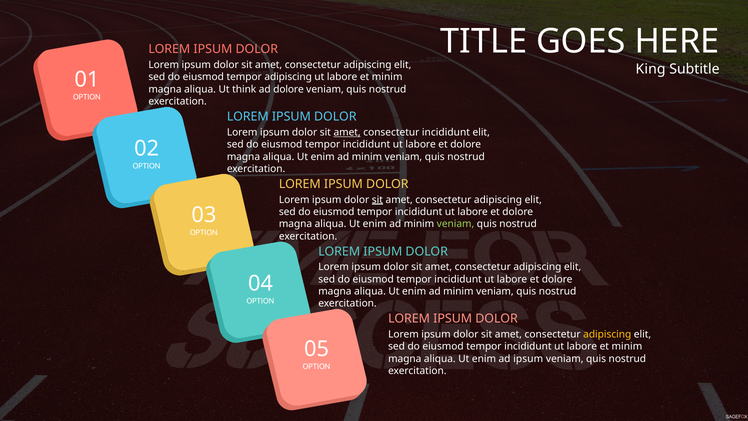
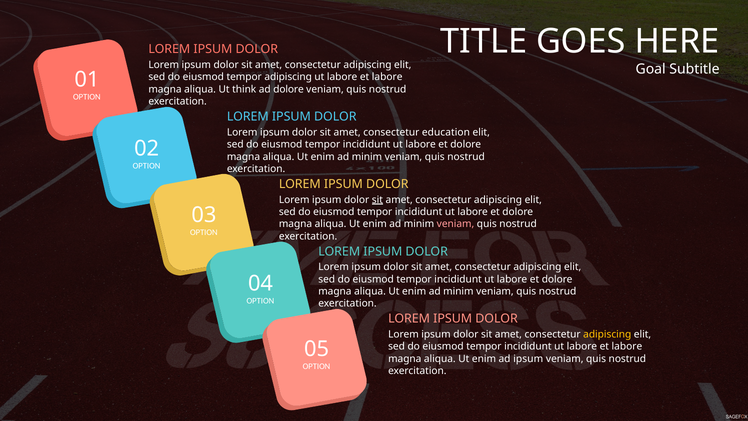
King: King -> Goal (651, 69)
minim: minim -> labore (387, 77)
amet underline: present -> none (347, 132)
consectetur incididunt: incididunt -> education (446, 132)
veniam colour: light green -> pink (456, 224)
minim: minim -> labore (627, 346)
